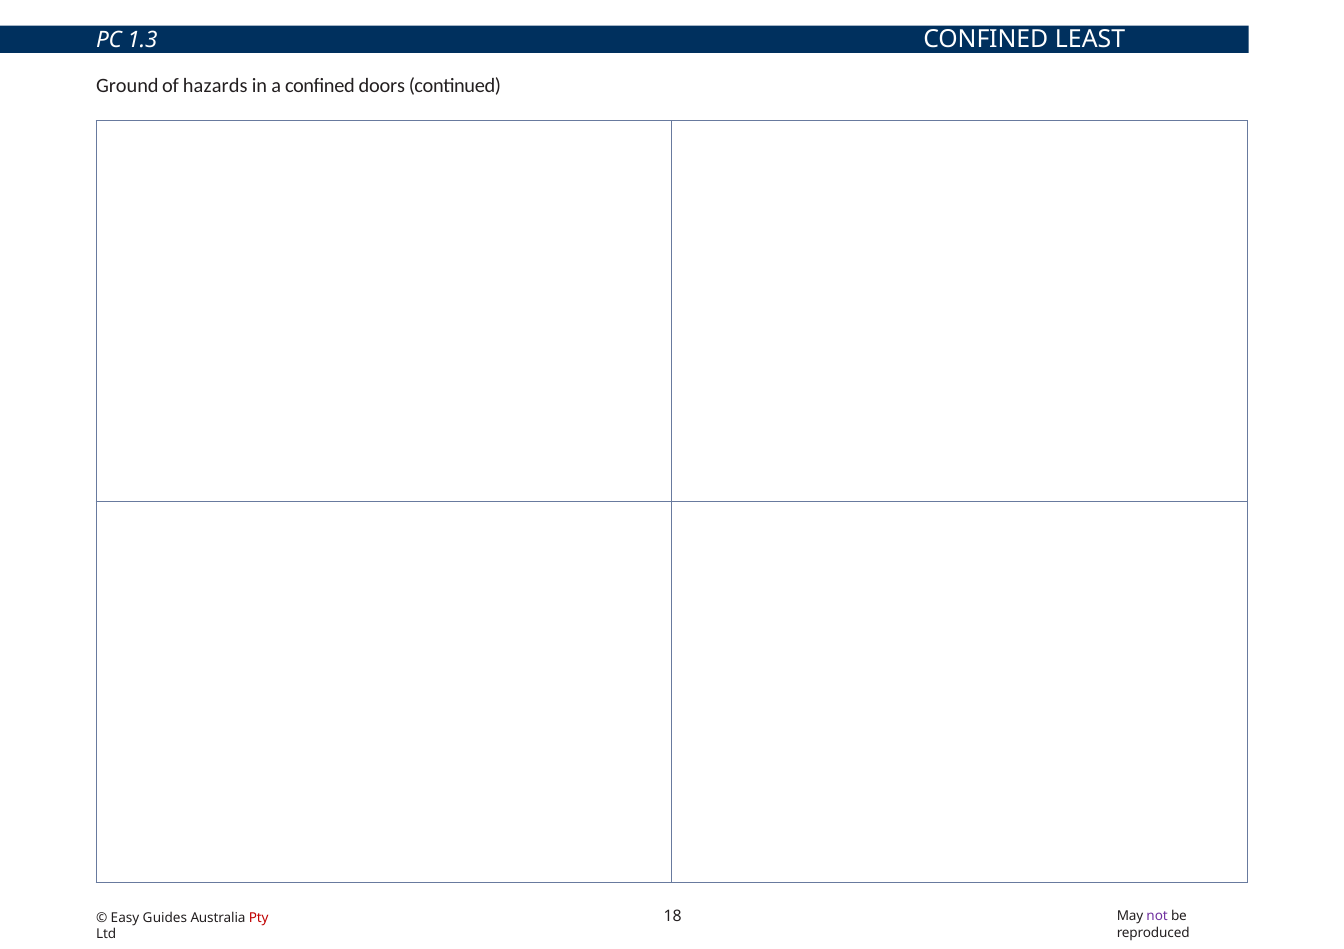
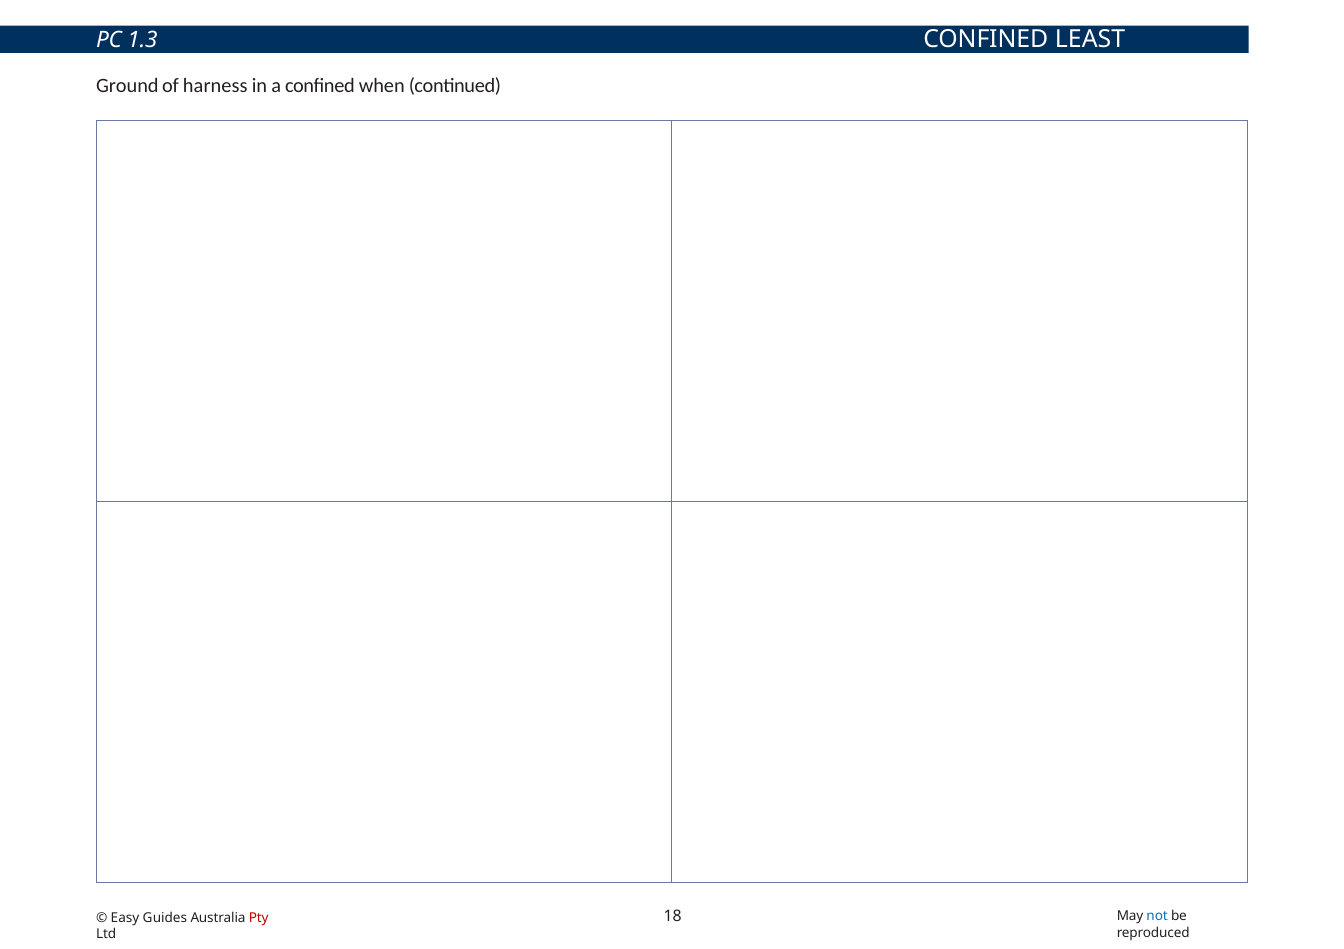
hazards: hazards -> harness (215, 86)
doors: doors -> when (382, 86)
not colour: purple -> blue (1157, 916)
